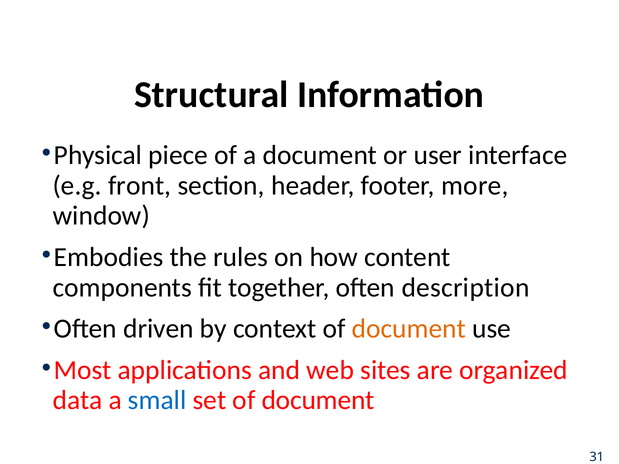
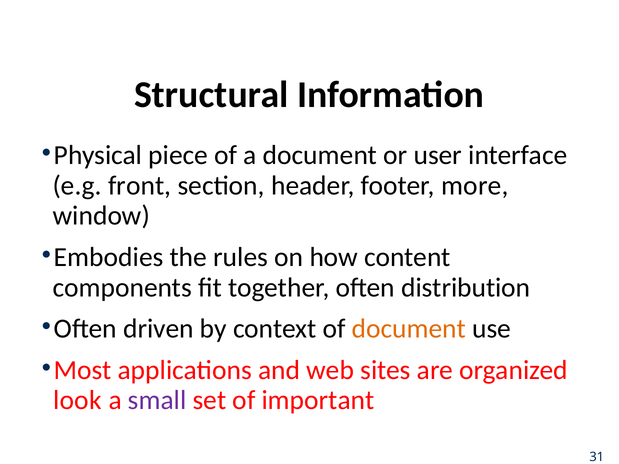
description: description -> distribution (466, 288)
data: data -> look (77, 401)
small colour: blue -> purple (157, 401)
set of document: document -> important (318, 401)
